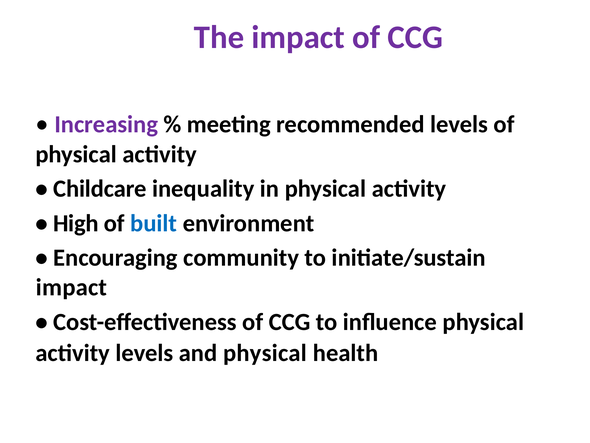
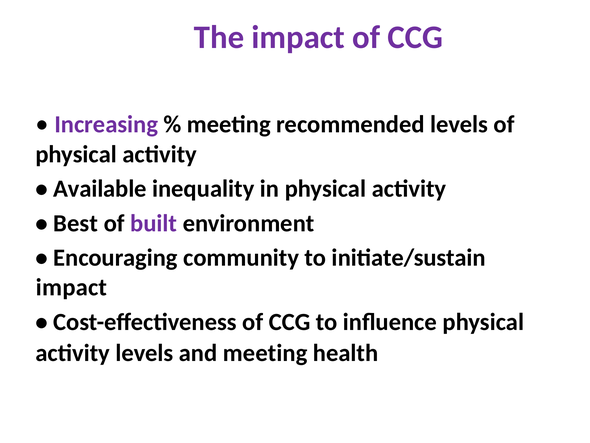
Childcare: Childcare -> Available (100, 189)
High: High -> Best (76, 223)
built colour: blue -> purple (154, 223)
and physical: physical -> meeting (265, 353)
